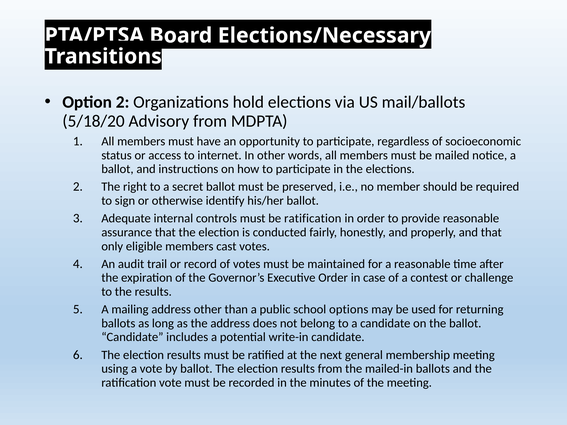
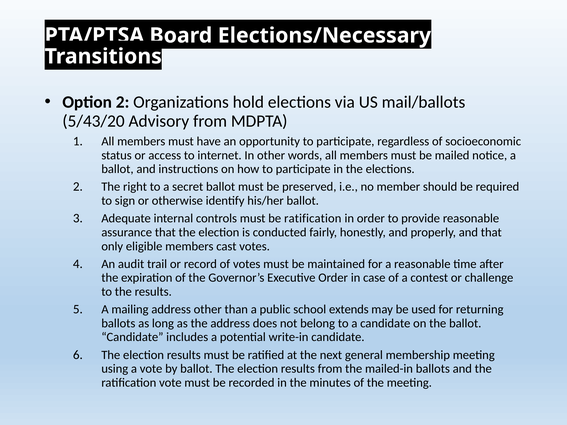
5/18/20: 5/18/20 -> 5/43/20 (94, 121)
options: options -> extends (349, 310)
